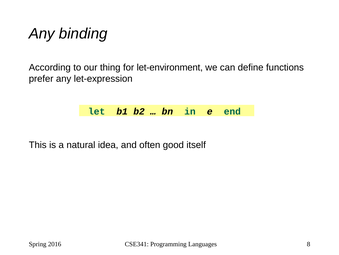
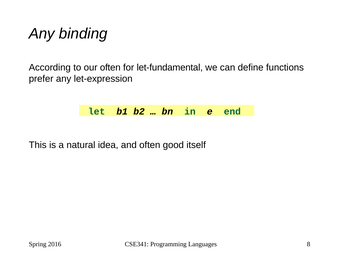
our thing: thing -> often (110, 67)
let-environment: let-environment -> let-fundamental (170, 67)
